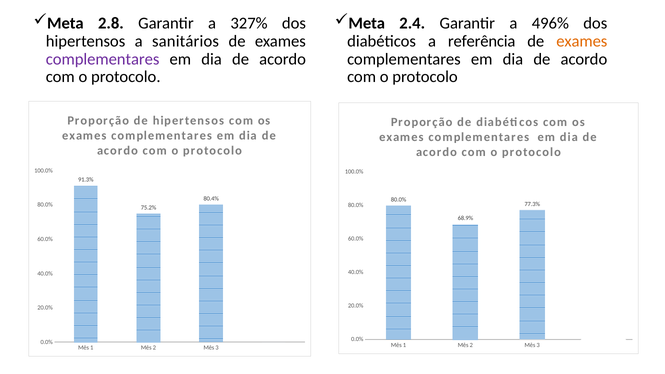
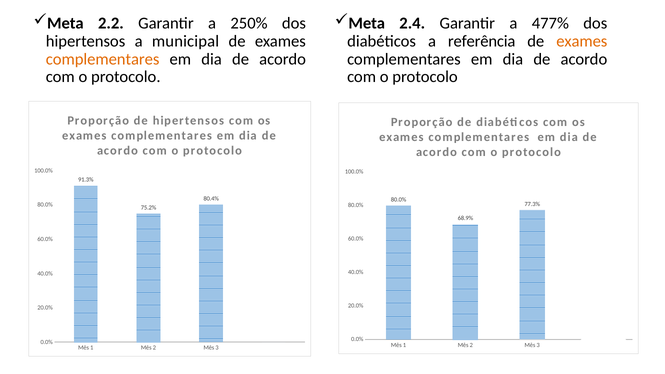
2.8: 2.8 -> 2.2 (111, 23)
327%: 327% -> 250% (249, 23)
496%: 496% -> 477% (550, 23)
sanitários: sanitários -> municipal (186, 41)
complementares colour: purple -> orange (103, 59)
